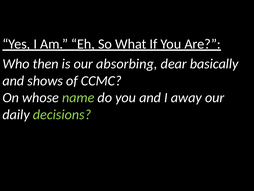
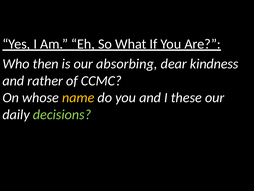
basically: basically -> kindness (214, 64)
shows: shows -> rather (45, 81)
name colour: light green -> yellow (78, 97)
away: away -> these (186, 97)
